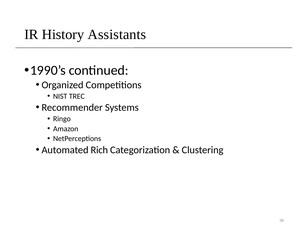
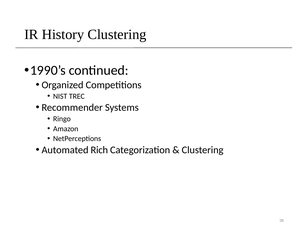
History Assistants: Assistants -> Clustering (117, 35)
